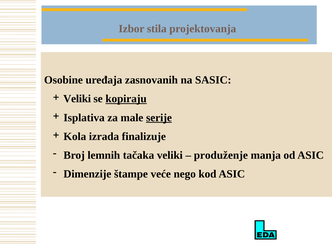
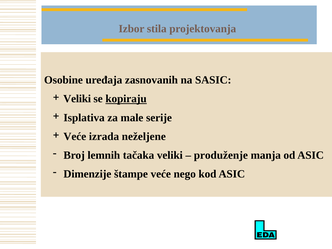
serije underline: present -> none (159, 118)
Kola: Kola -> Veće (75, 136)
finalizuje: finalizuje -> neželjene (144, 136)
